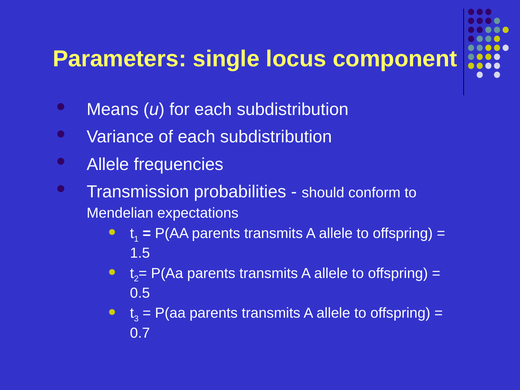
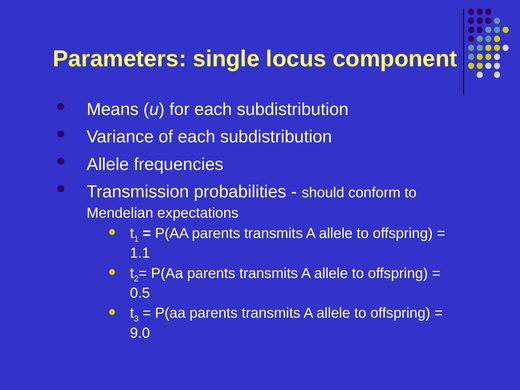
1.5: 1.5 -> 1.1 (140, 253)
0.7: 0.7 -> 9.0 (140, 333)
